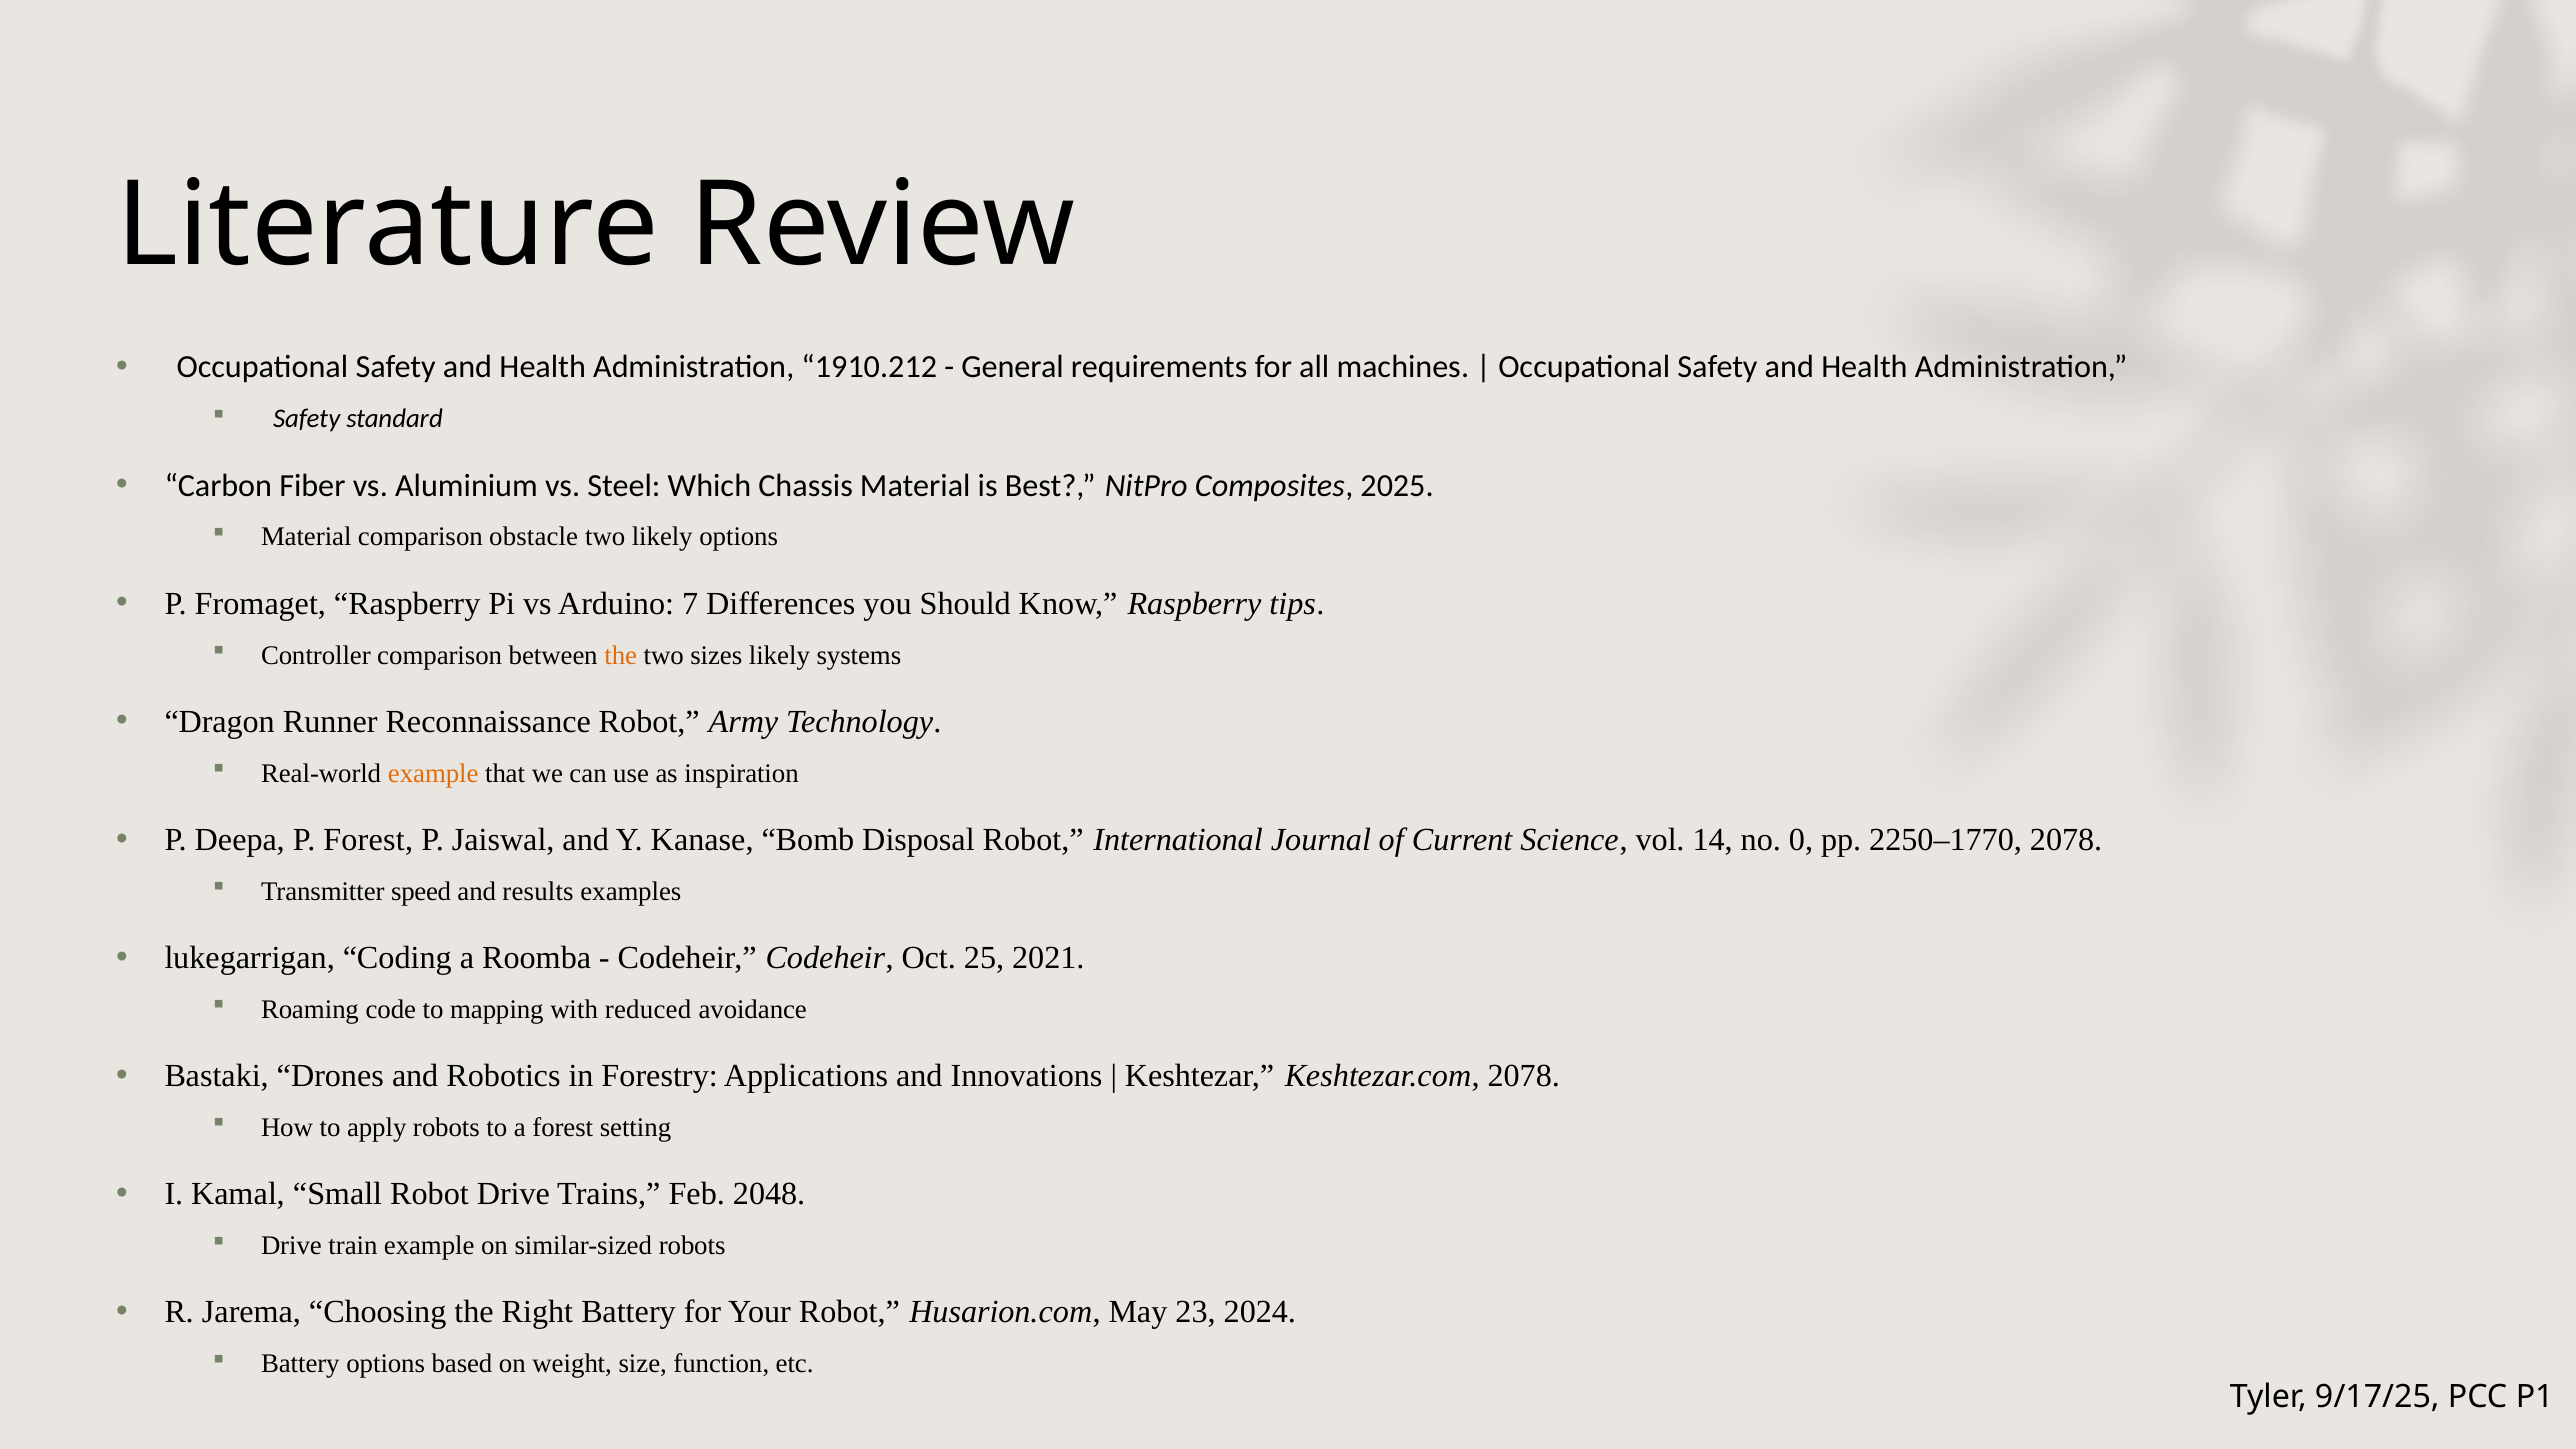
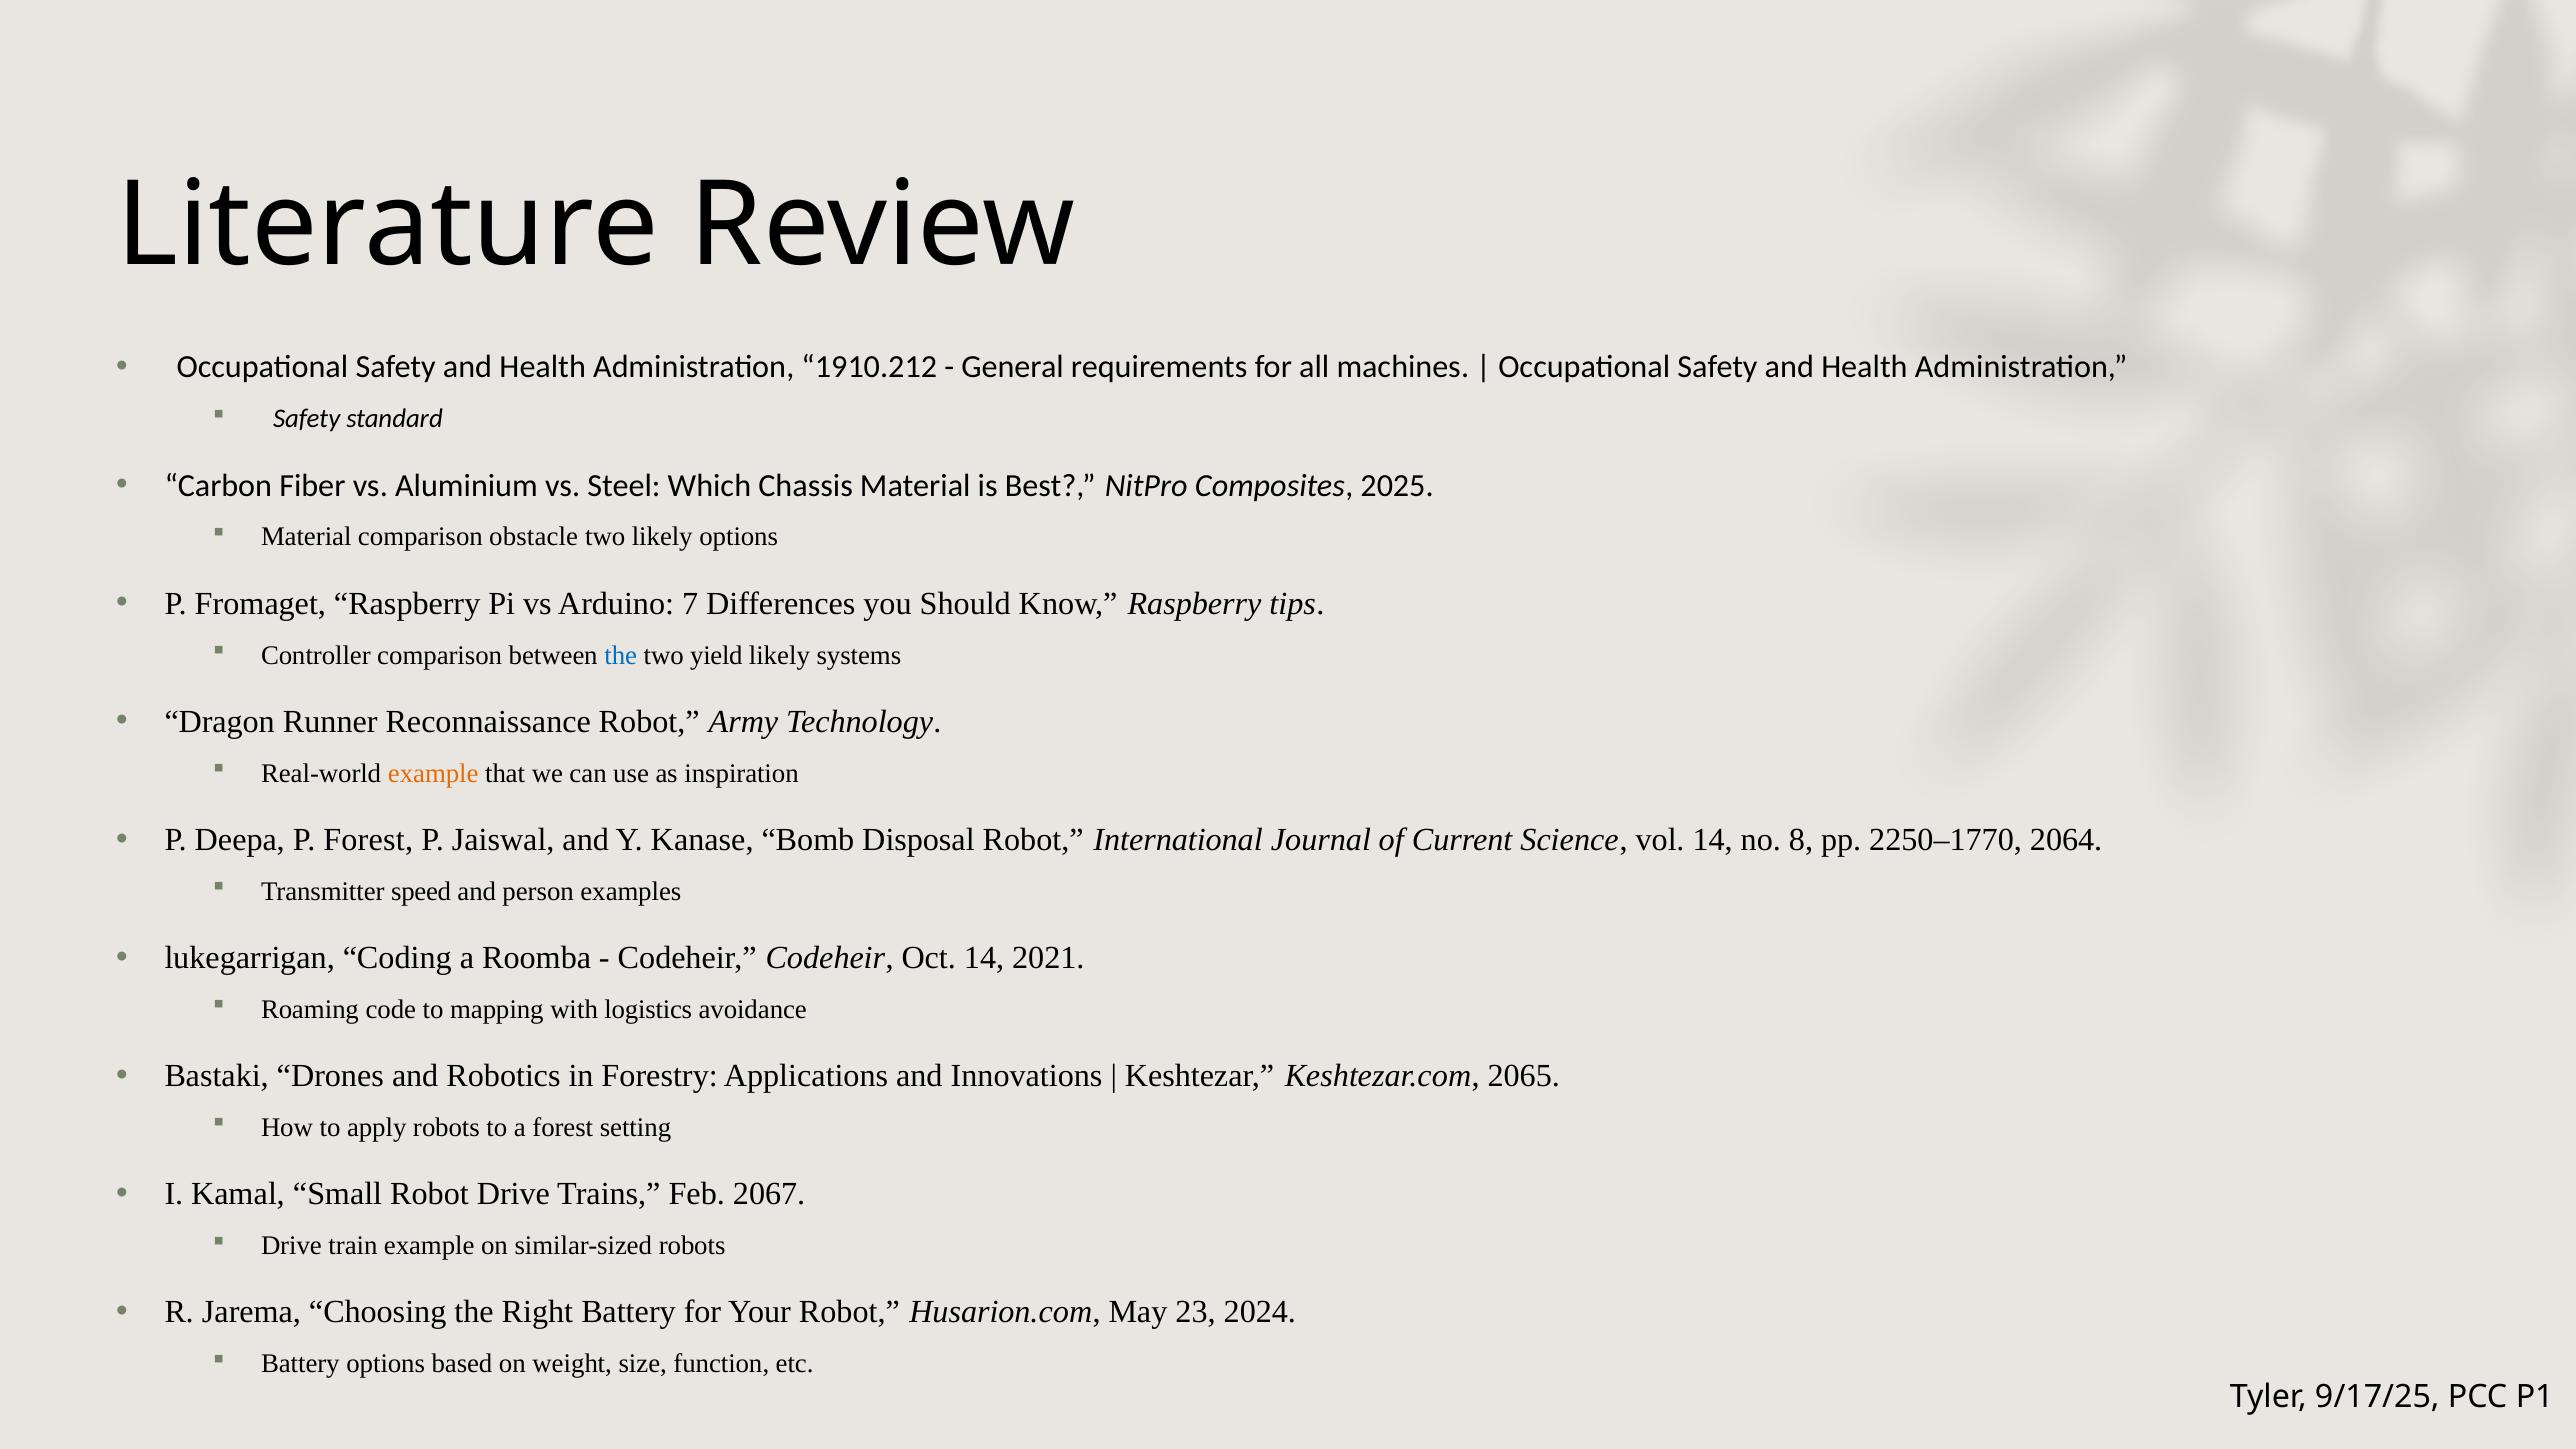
the colour: orange -> blue (621, 655)
sizes: sizes -> yield (716, 655)
0: 0 -> 8 (1801, 840)
2250–1770 2078: 2078 -> 2064 (2066, 840)
results: results -> person (538, 891)
Oct 25: 25 -> 14 (984, 958)
reduced: reduced -> logistics (648, 1010)
Keshtezar.com 2078: 2078 -> 2065 (1524, 1076)
2048: 2048 -> 2067 (769, 1194)
